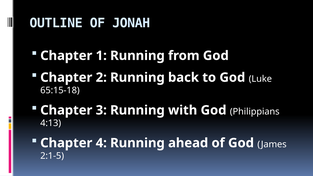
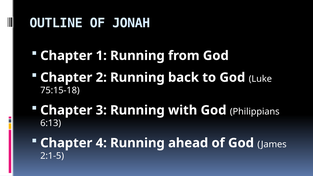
65:15-18: 65:15-18 -> 75:15-18 (60, 91)
4:13: 4:13 -> 6:13 (51, 123)
